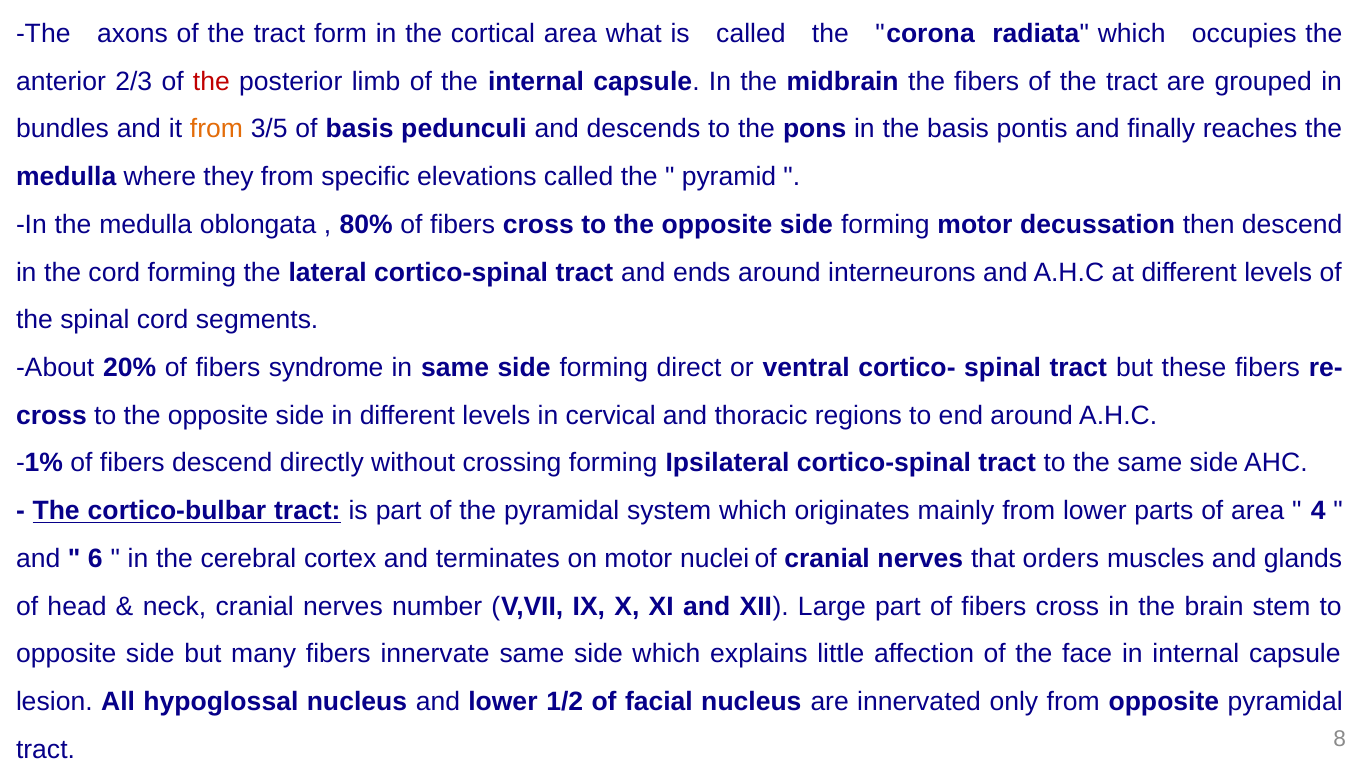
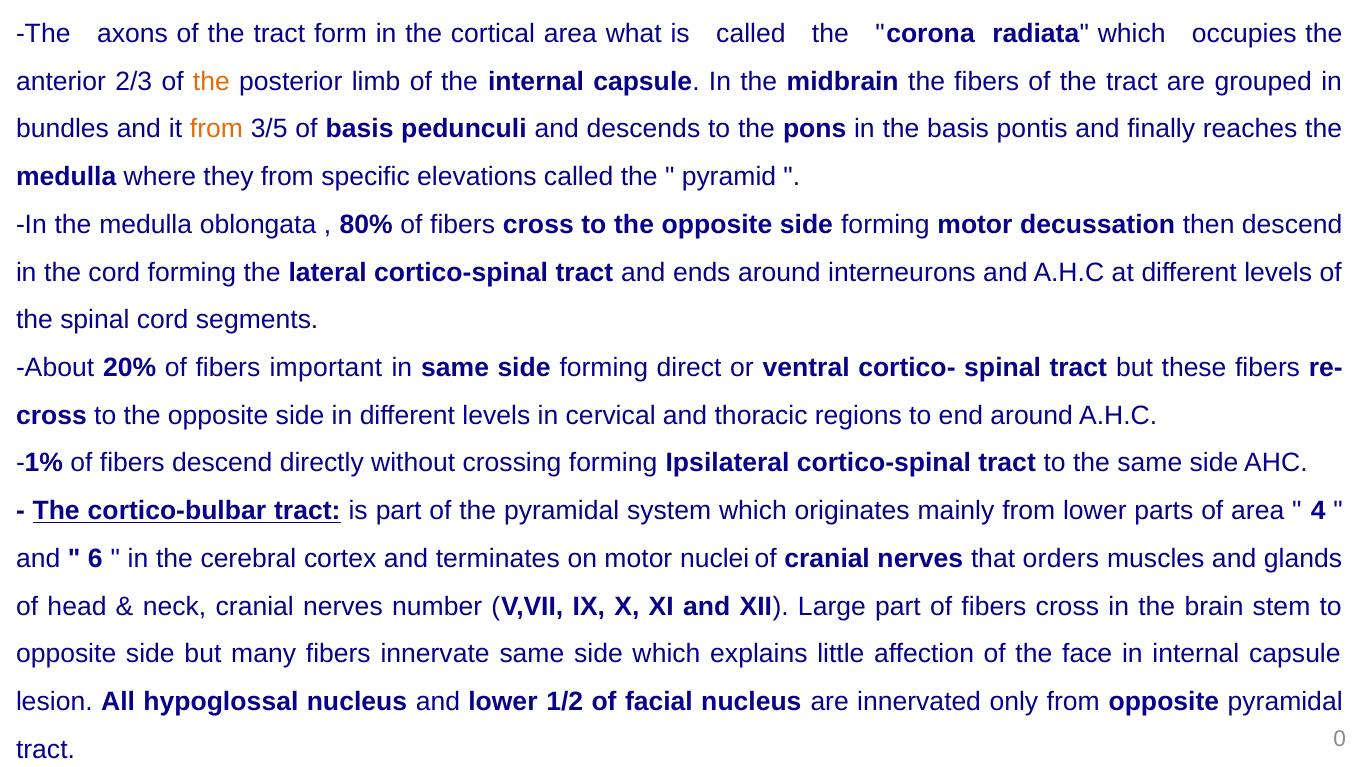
the colour: red -> orange (211, 81)
syndrome: syndrome -> important (326, 368)
8: 8 -> 0 (1340, 739)
